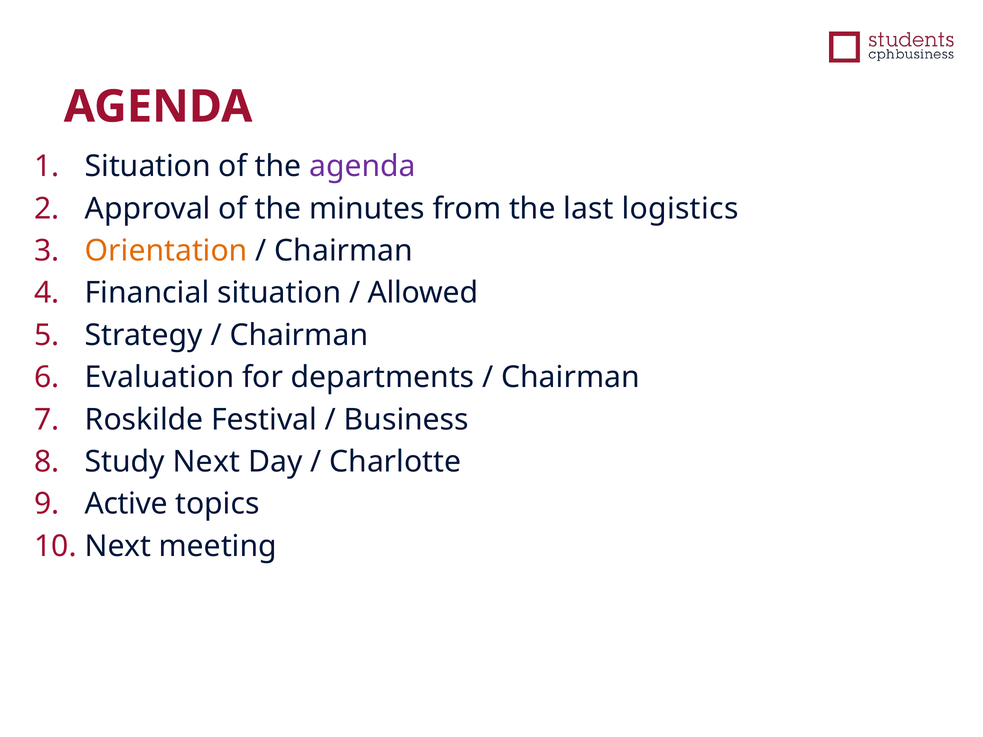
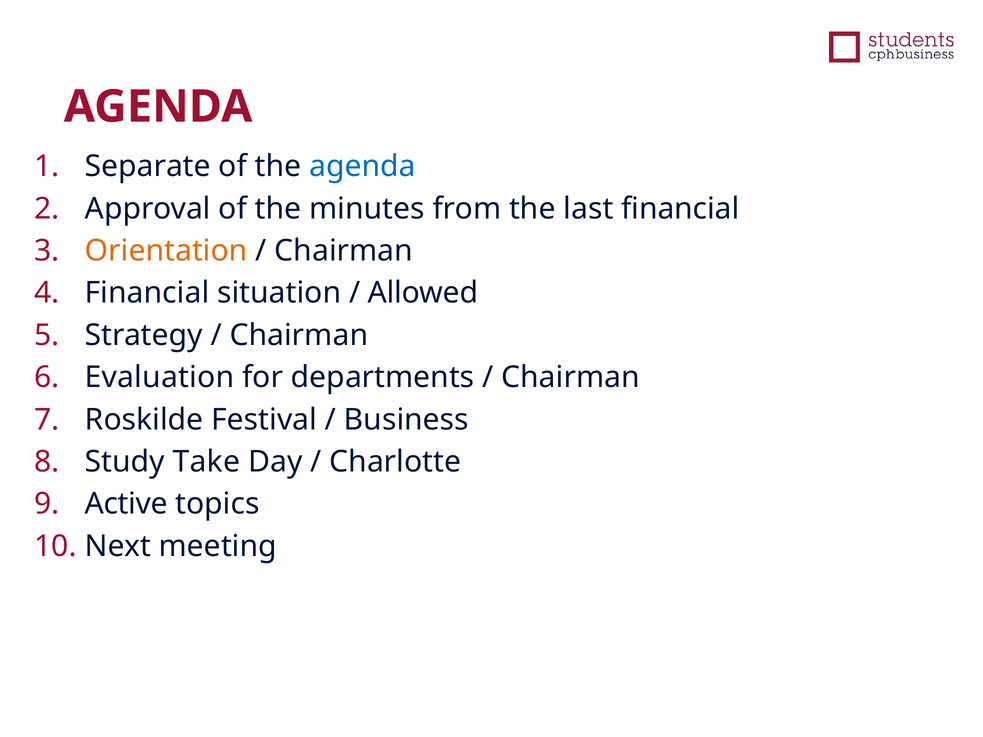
Situation: Situation -> Separate (148, 166)
agenda colour: purple -> blue (363, 166)
last logistics: logistics -> financial (680, 209)
Study Next: Next -> Take (206, 462)
